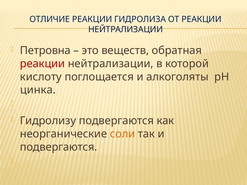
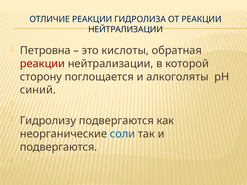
веществ: веществ -> кислоты (125, 51)
кислоту: кислоту -> сторону (41, 77)
цинка: цинка -> синий (38, 90)
соли colour: orange -> blue (122, 134)
